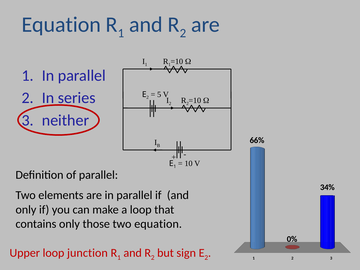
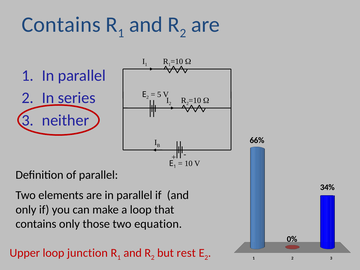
Equation: Equation -> Contains (61, 25)
sign: sign -> rest (186, 253)
